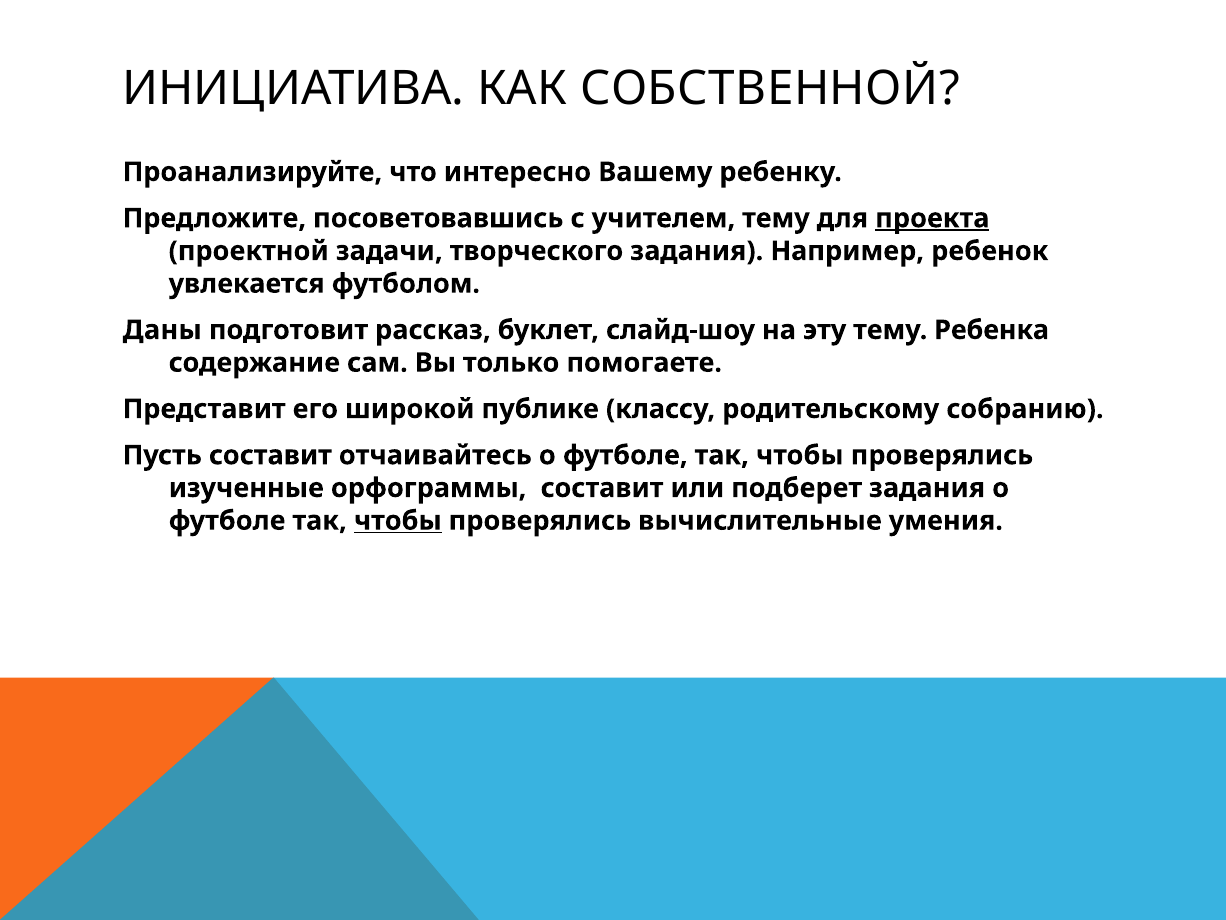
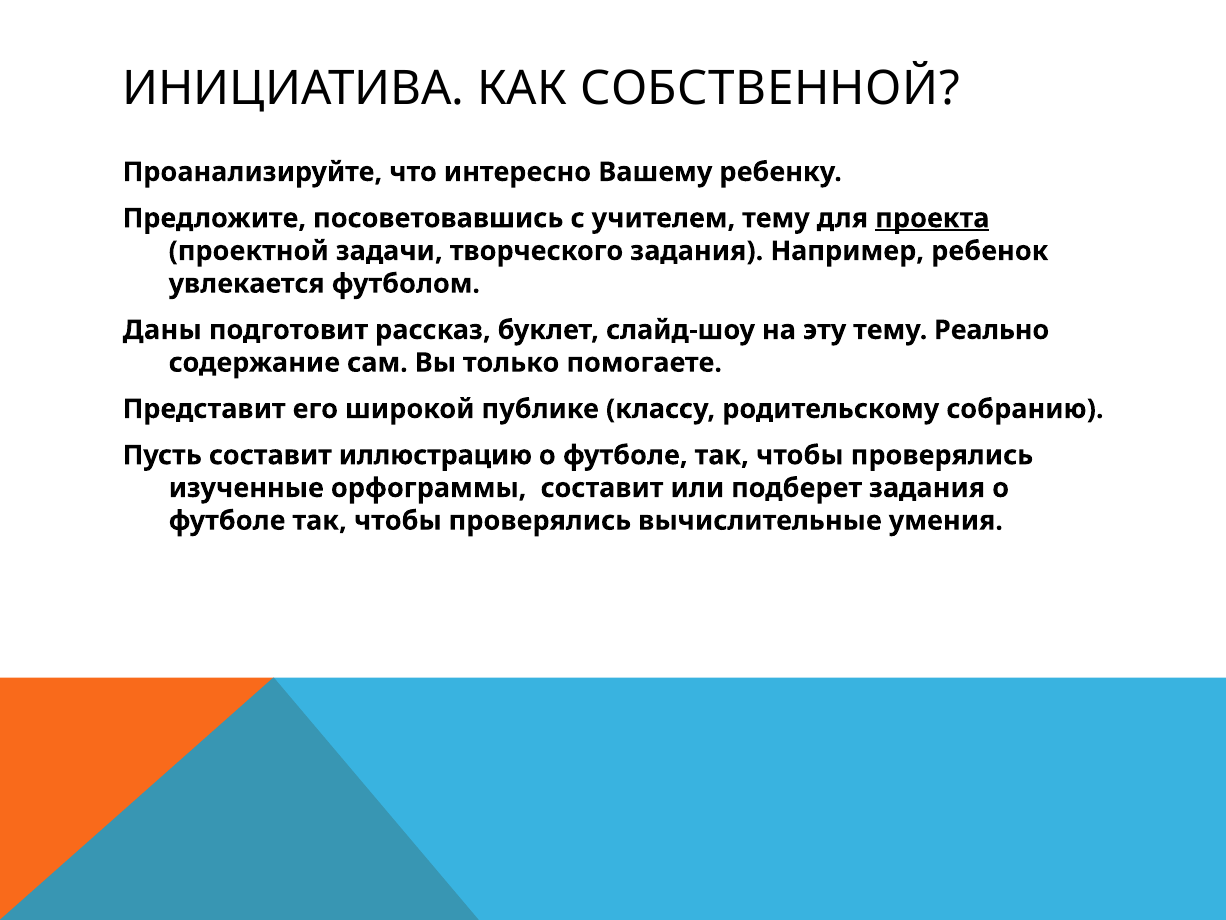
Ребенка: Ребенка -> Реально (992, 330)
отчаивайтесь: отчаивайтесь -> иллюстрацию (435, 455)
чтобы underline: present -> none (398, 520)
